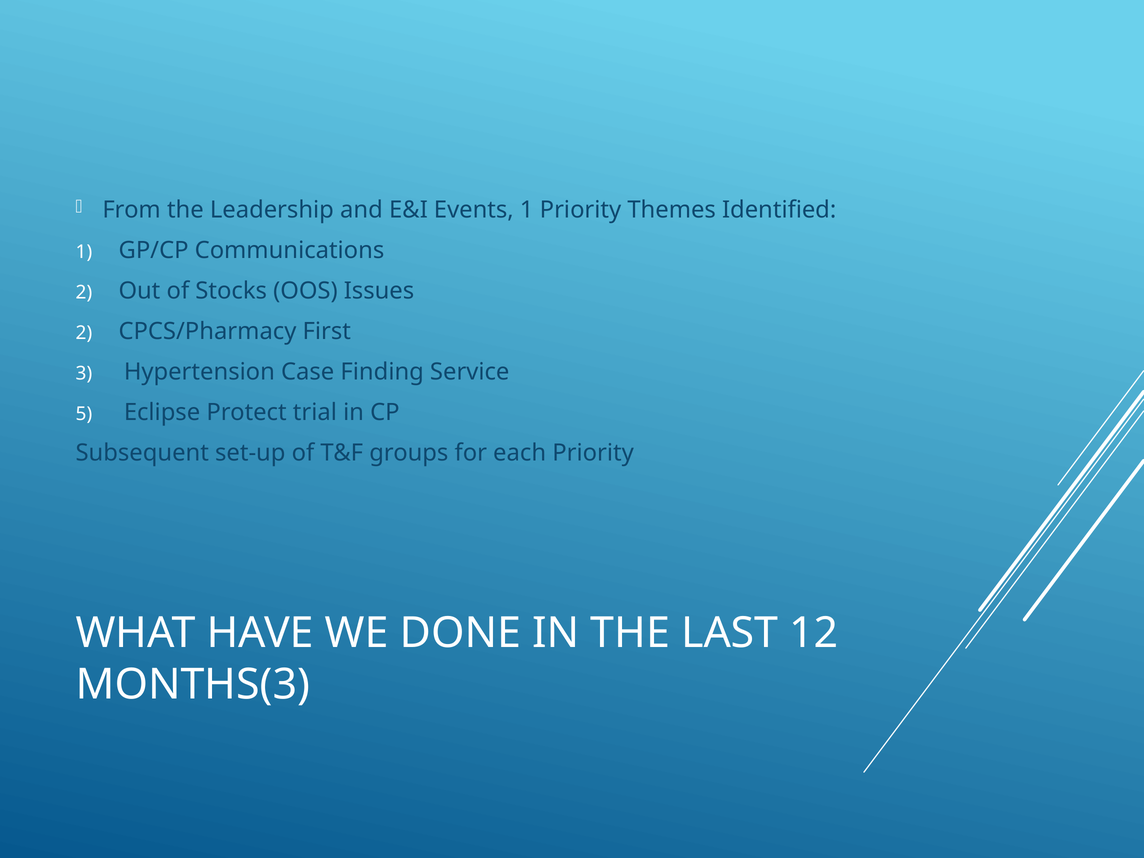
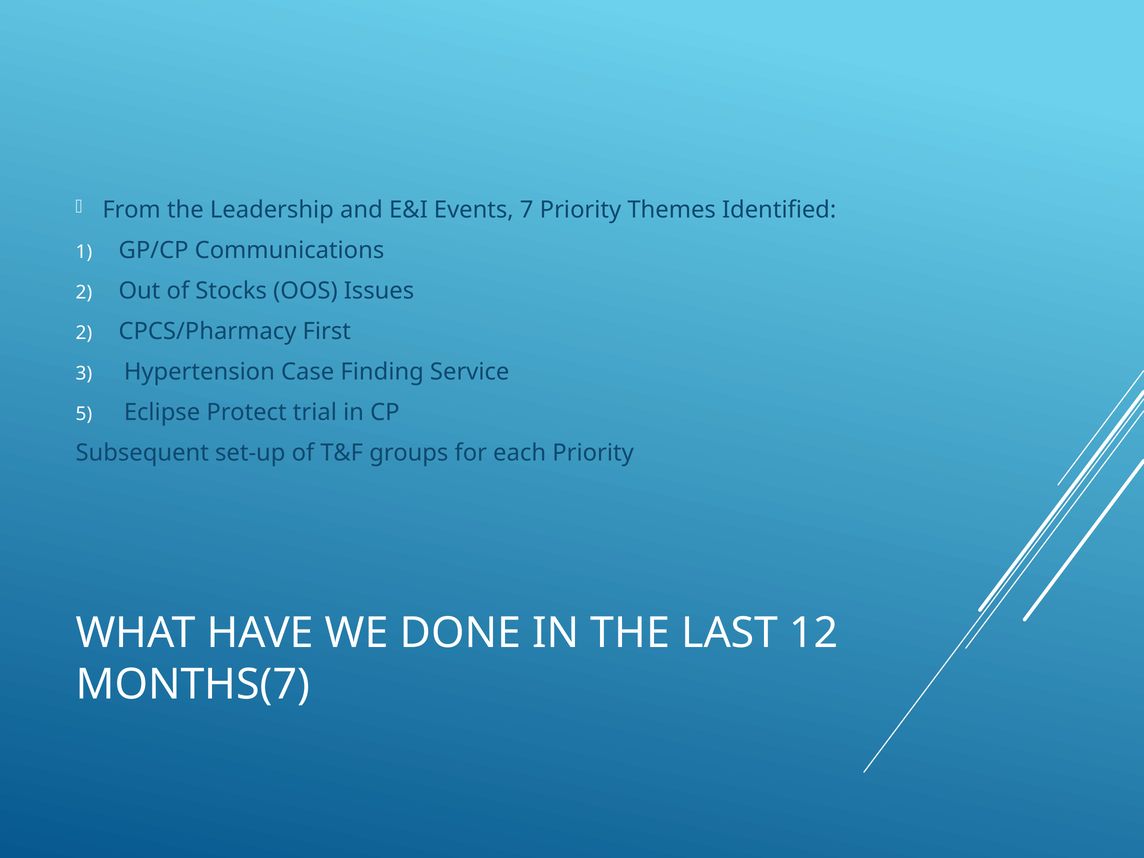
Events 1: 1 -> 7 (527, 210)
MONTHS(3: MONTHS(3 -> MONTHS(7 (193, 684)
